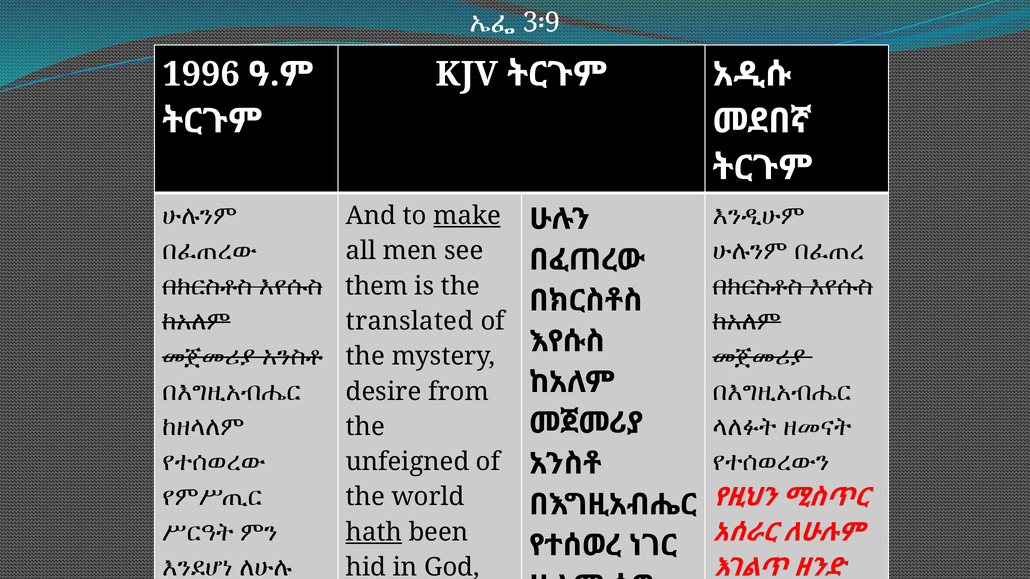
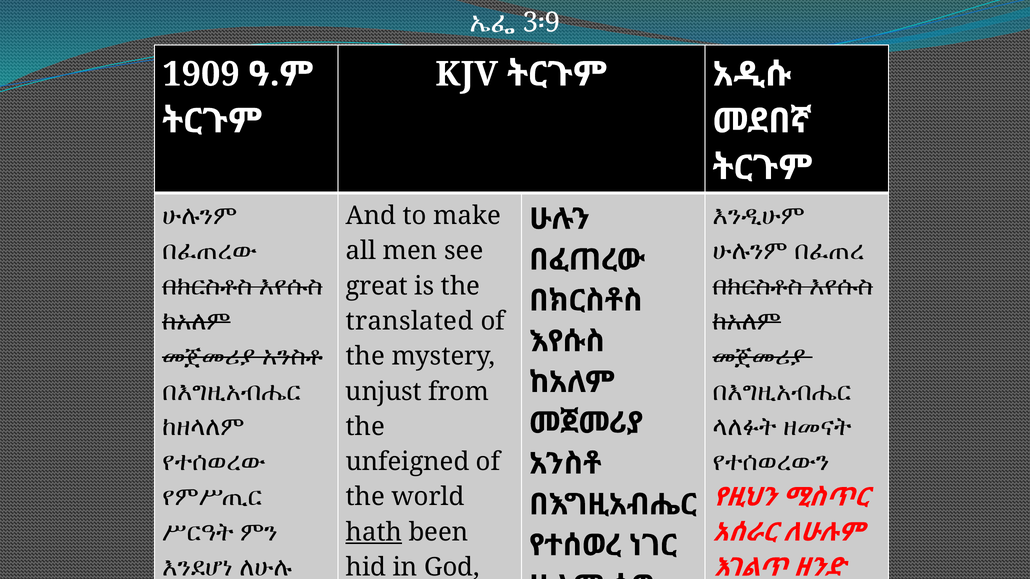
1996: 1996 -> 1909 (201, 74)
make underline: present -> none (467, 216)
them: them -> great (377, 286)
desire: desire -> unjust (384, 392)
